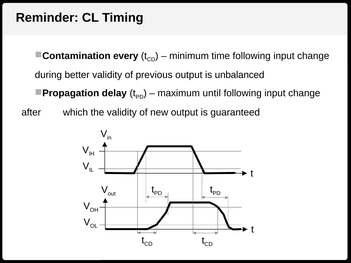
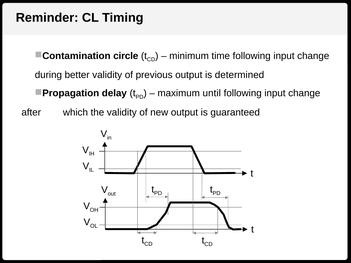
every: every -> circle (126, 56)
unbalanced: unbalanced -> determined (240, 75)
